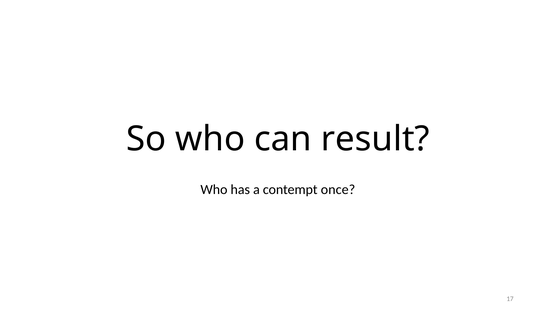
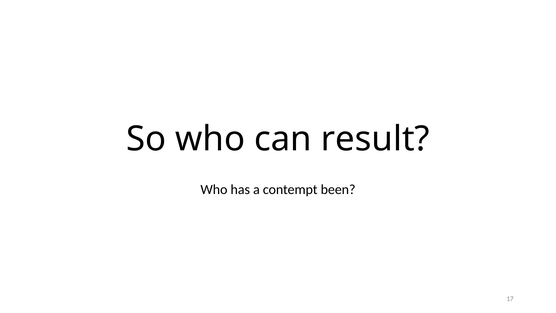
once: once -> been (338, 190)
